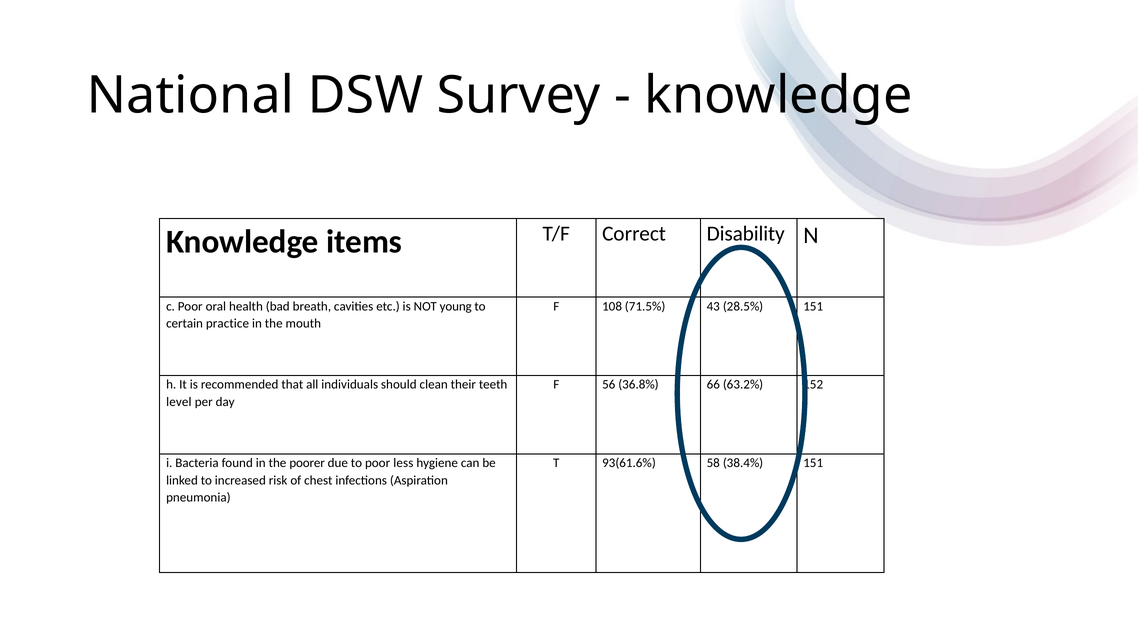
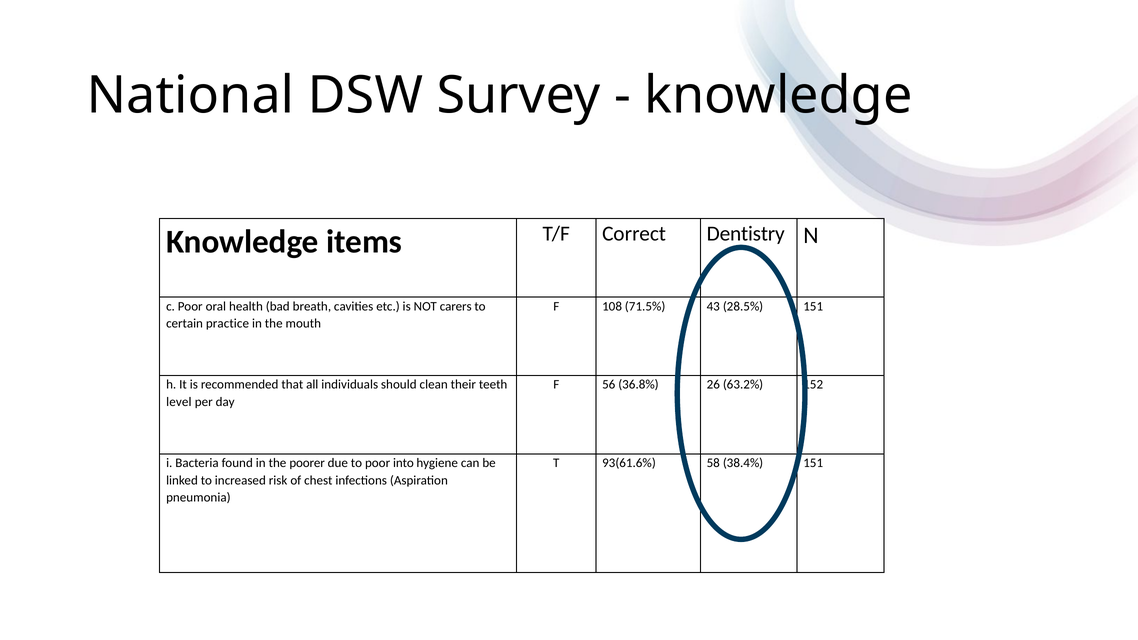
Disability: Disability -> Dentistry (746, 234)
young: young -> carers (456, 306)
66: 66 -> 26 (713, 385)
less: less -> into (403, 463)
